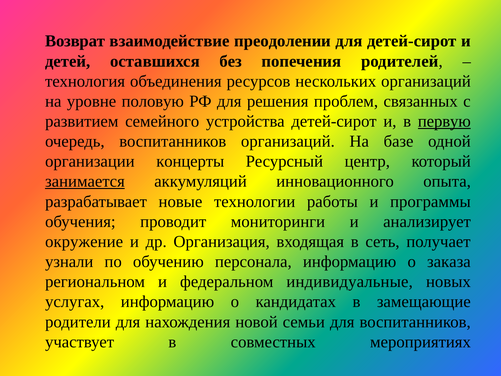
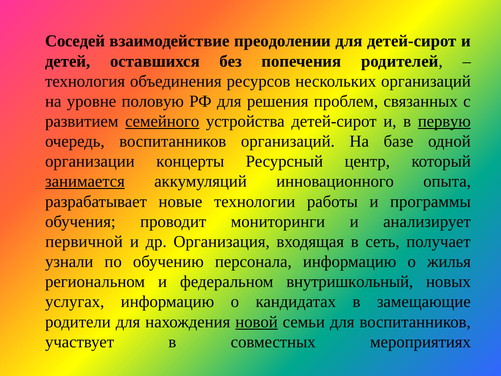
Возврат: Возврат -> Соседей (75, 41)
семейного underline: none -> present (162, 121)
окружение: окружение -> первичной (84, 241)
заказа: заказа -> жилья (449, 262)
индивидуальные: индивидуальные -> внутришкольный (350, 282)
новой underline: none -> present (257, 322)
